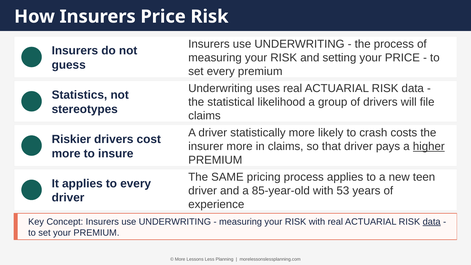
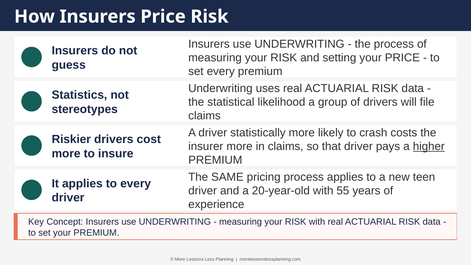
85-year-old: 85-year-old -> 20-year-old (281, 191)
53: 53 -> 55 (343, 191)
data underline: present -> none (432, 222)
